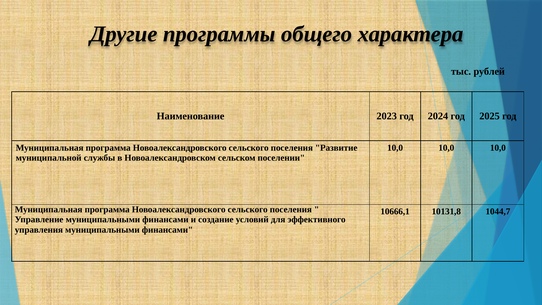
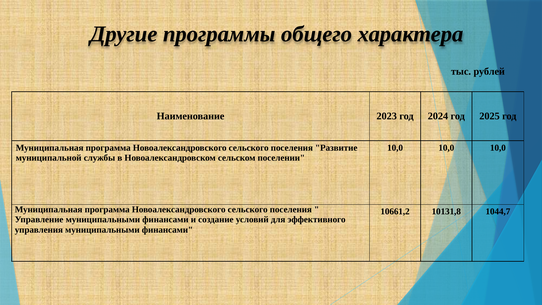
10666,1: 10666,1 -> 10661,2 (395, 212)
